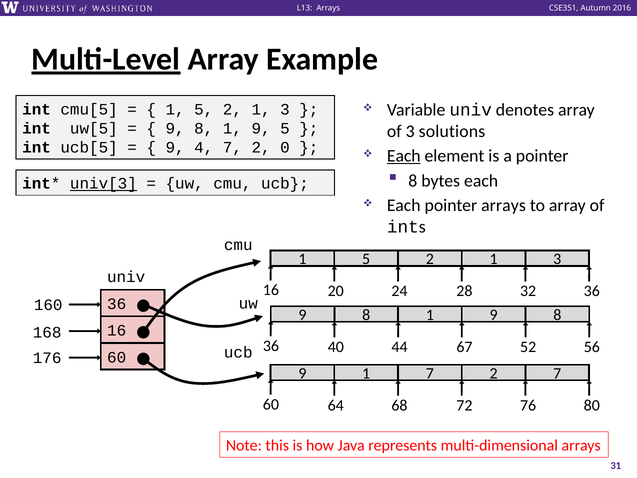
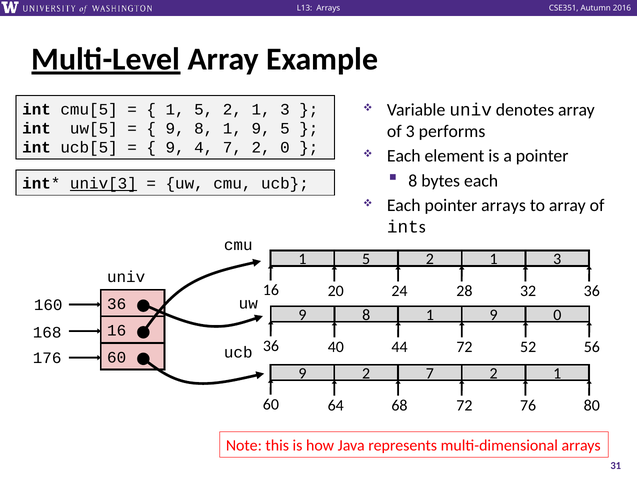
solutions: solutions -> performs (452, 131)
Each underline: present -> none (404, 156)
1 9 8: 8 -> 0 (557, 315)
44 67: 67 -> 72 (464, 347)
9 1: 1 -> 2 (366, 373)
7 2 7: 7 -> 1 (557, 373)
